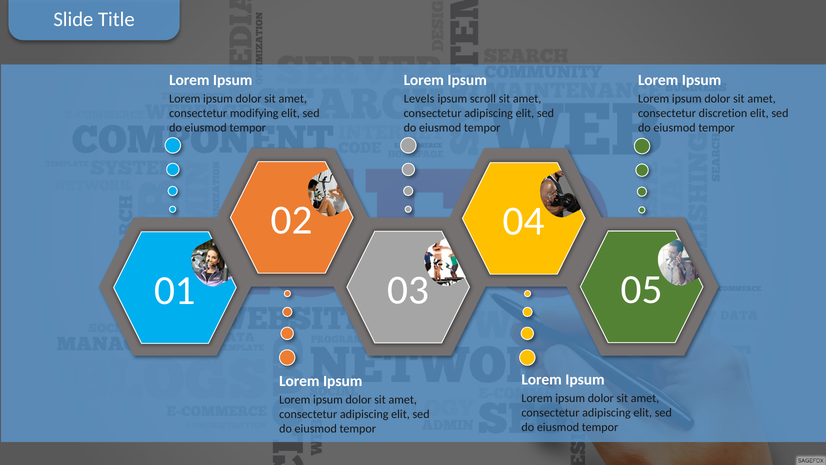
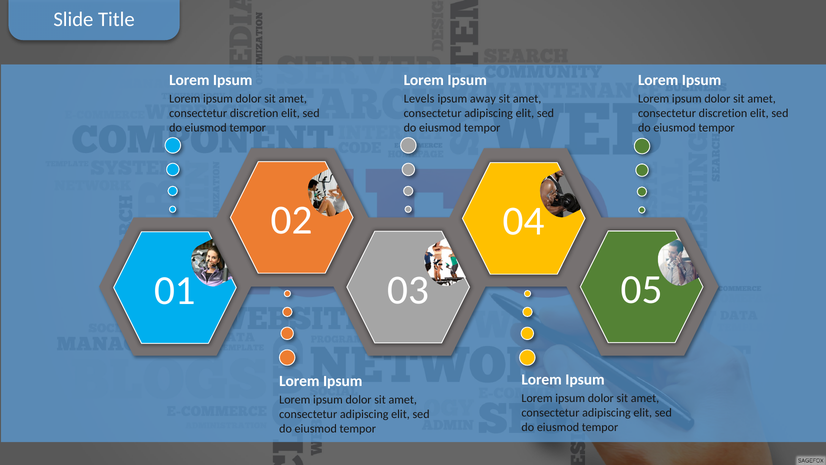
scroll: scroll -> away (483, 99)
modifying: modifying -> discretion (254, 113)
